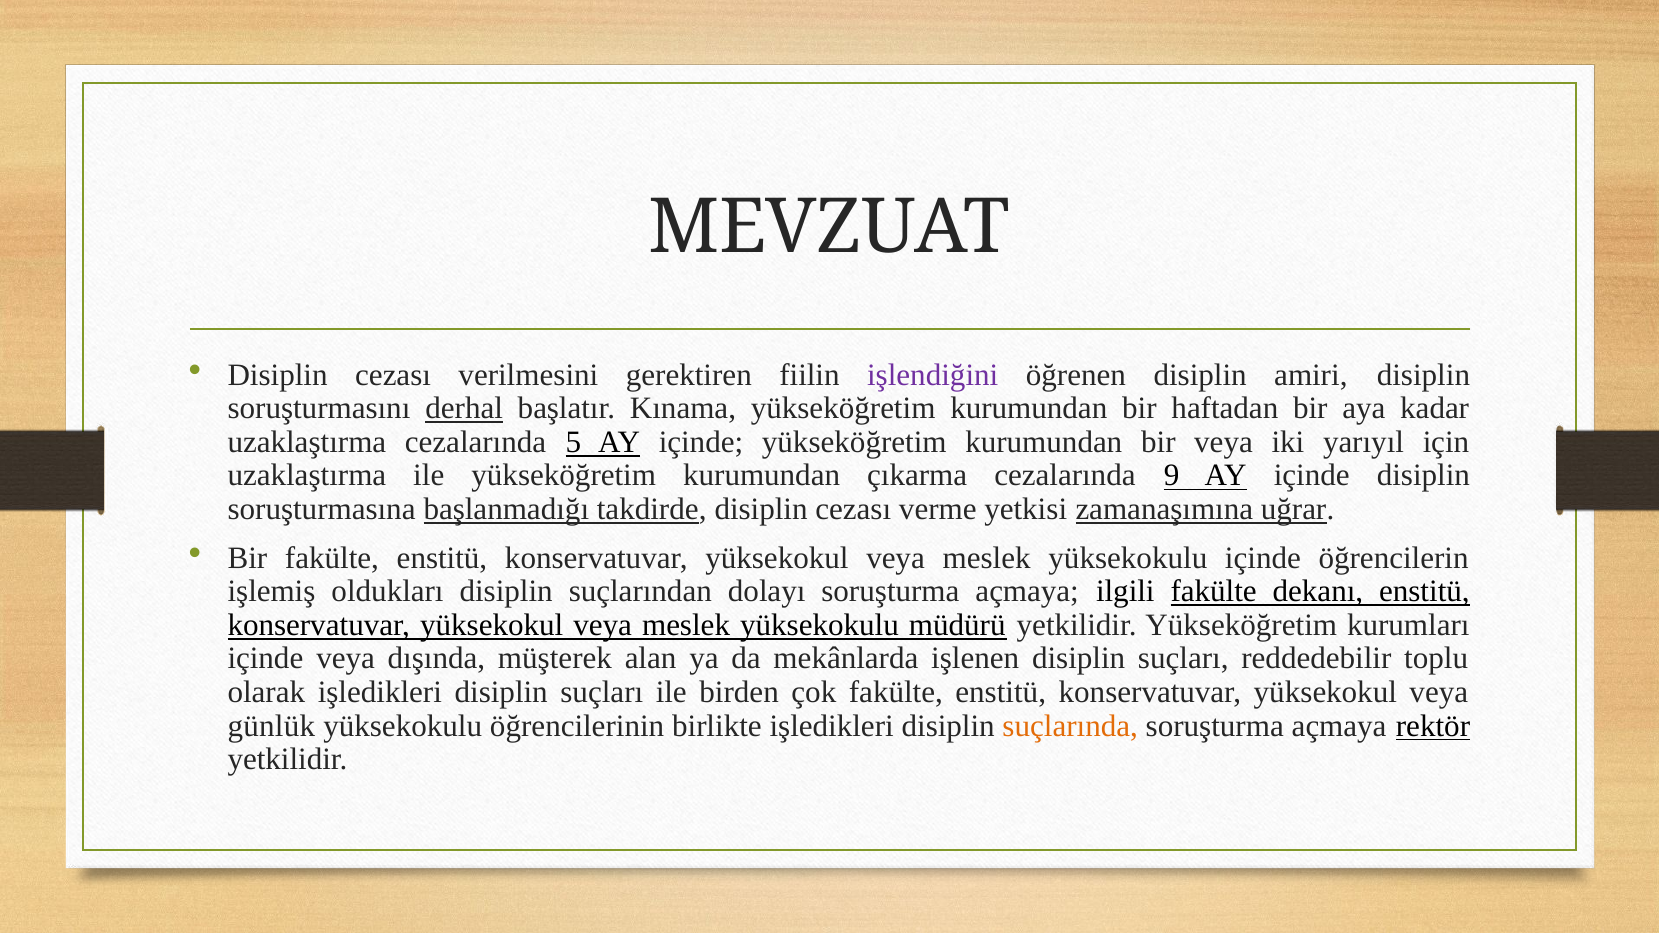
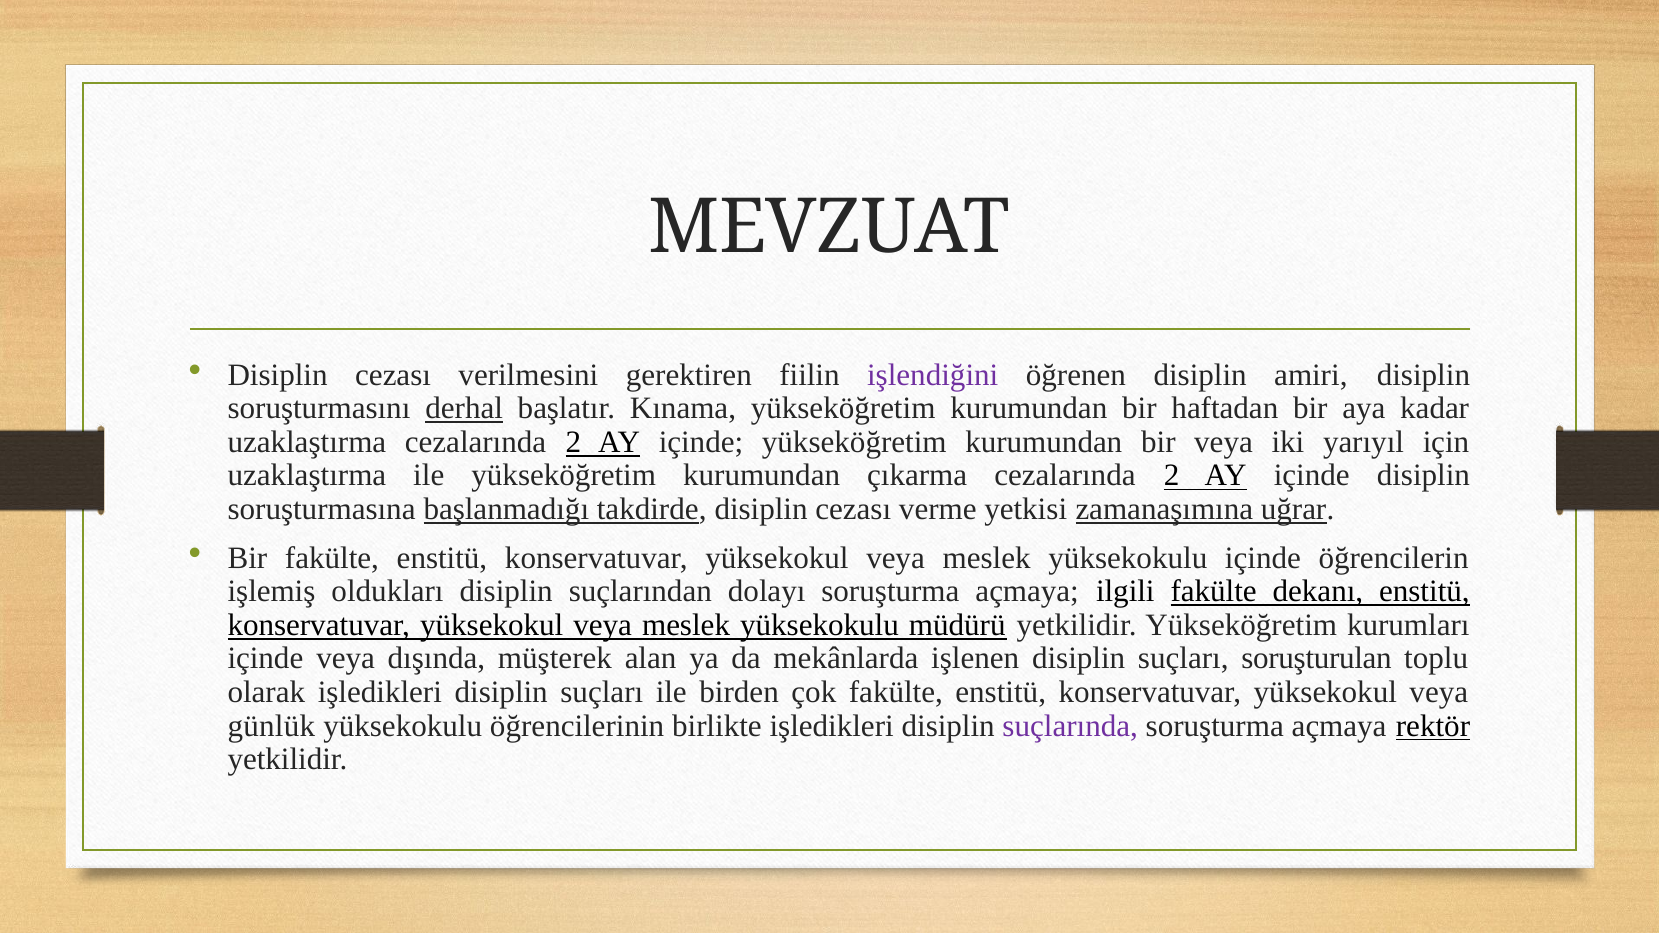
uzaklaştırma cezalarında 5: 5 -> 2 (573, 442)
çıkarma cezalarında 9: 9 -> 2 (1172, 476)
reddedebilir: reddedebilir -> soruşturulan (1317, 659)
suçlarında colour: orange -> purple (1070, 726)
